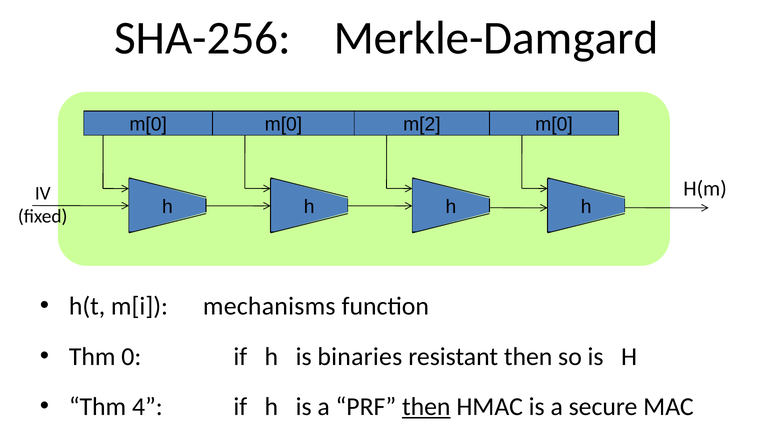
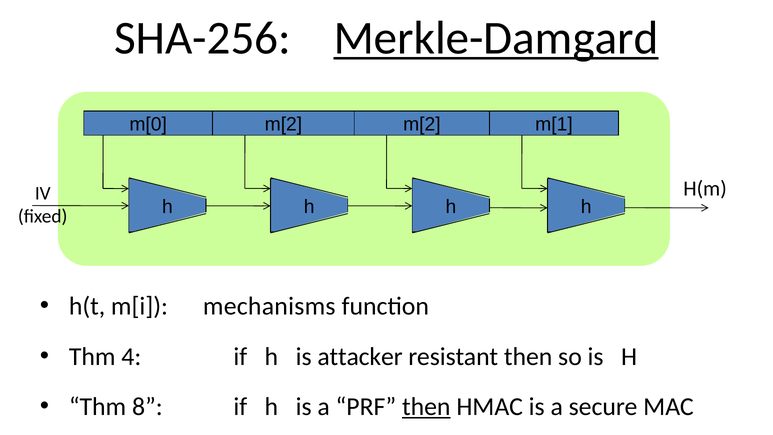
Merkle-Damgard underline: none -> present (496, 38)
m[0 m[0: m[0 -> m[2 (283, 125)
m[2 m[0: m[0 -> m[1 (554, 125)
0: 0 -> 4 (131, 356)
binaries: binaries -> attacker (360, 356)
4: 4 -> 8 (147, 407)
